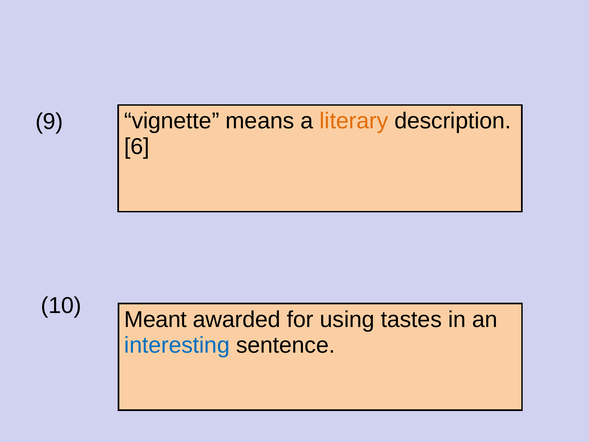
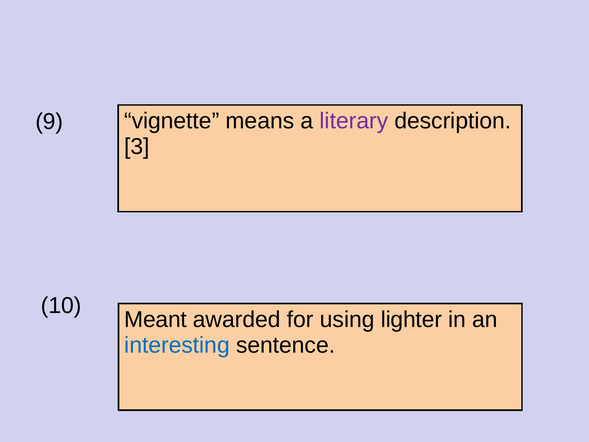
literary colour: orange -> purple (354, 121)
6: 6 -> 3 (137, 147)
tastes: tastes -> lighter (411, 319)
